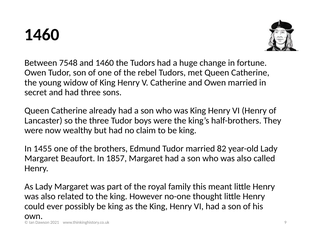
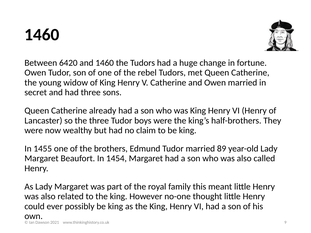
7548: 7548 -> 6420 (68, 63)
82: 82 -> 89 (222, 149)
1857: 1857 -> 1454 (116, 159)
